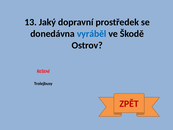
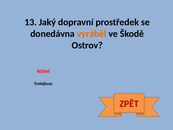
vyráběl colour: blue -> orange (92, 34)
